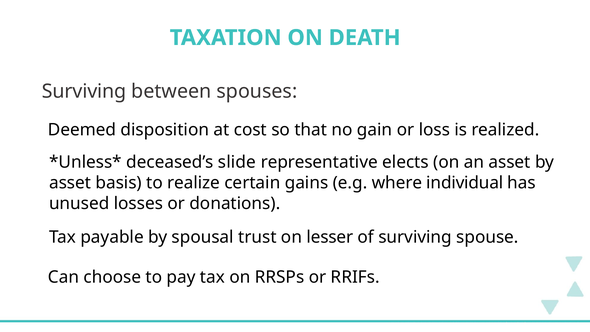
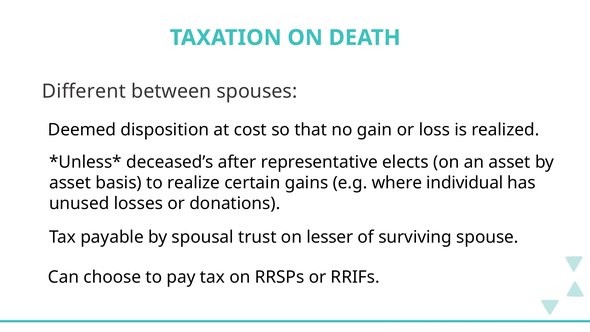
Surviving: Surviving -> Different (84, 91)
slide: slide -> after (237, 162)
